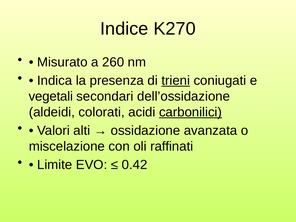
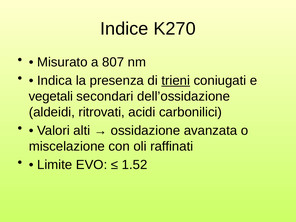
260: 260 -> 807 (113, 62)
colorati: colorati -> ritrovati (102, 112)
carbonilici underline: present -> none (190, 112)
0.42: 0.42 -> 1.52 (135, 165)
